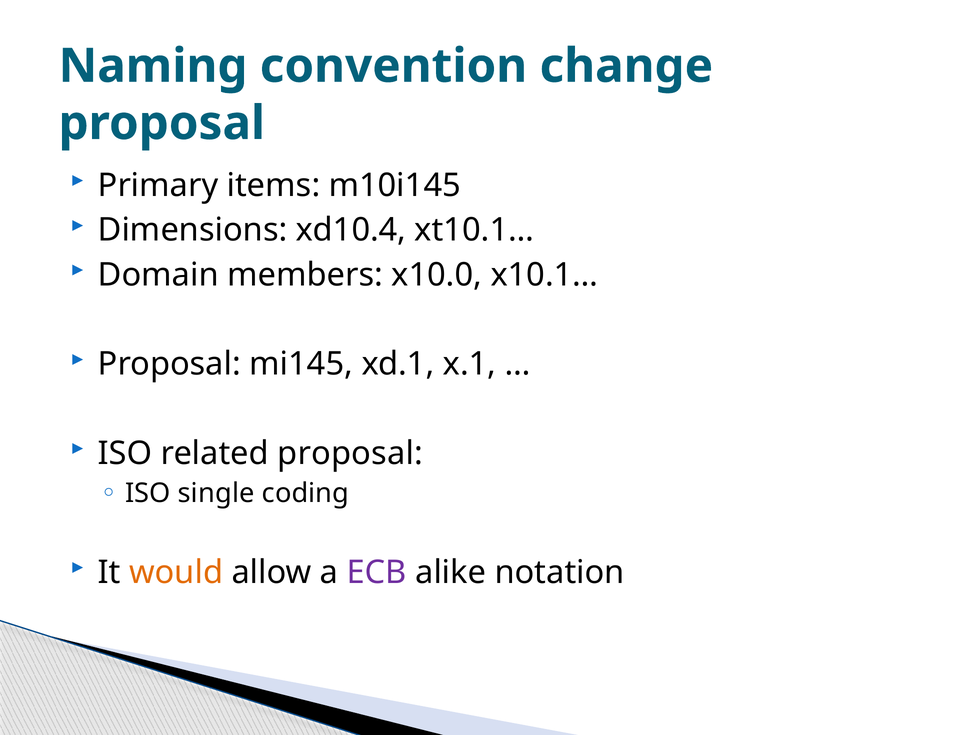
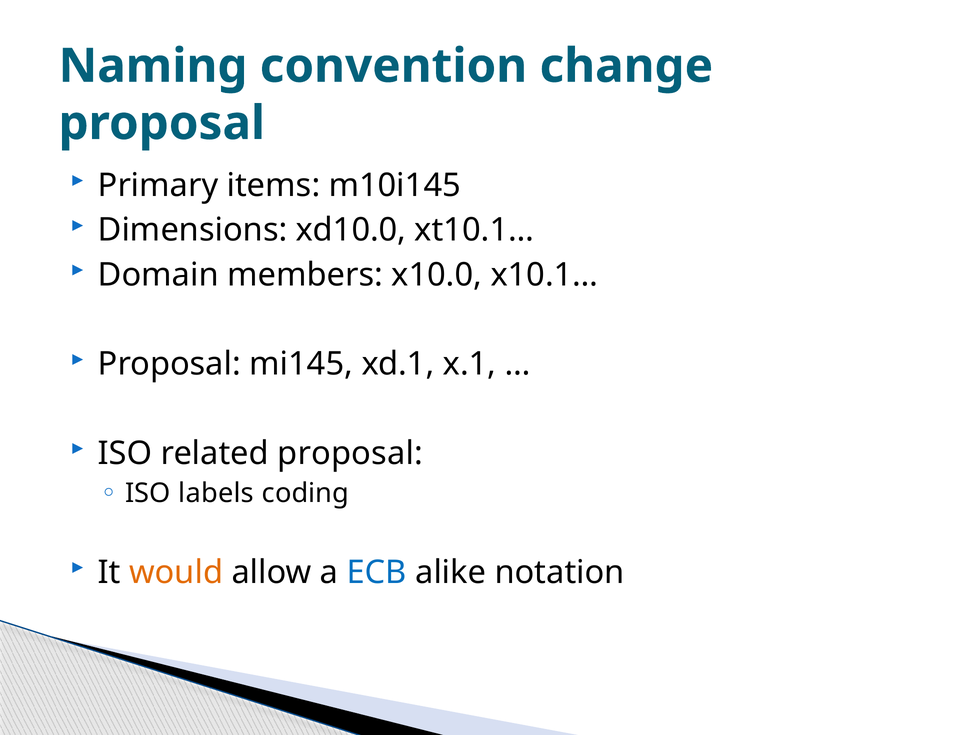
xd10.4: xd10.4 -> xd10.0 (351, 230)
single: single -> labels (216, 493)
ECB colour: purple -> blue (377, 572)
